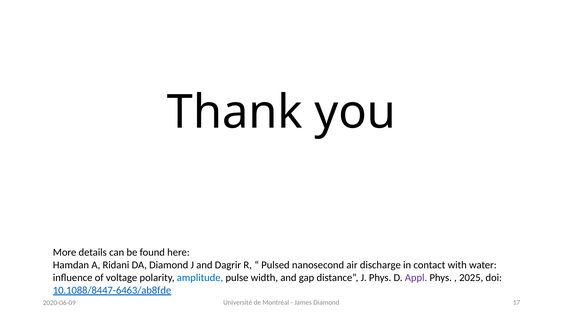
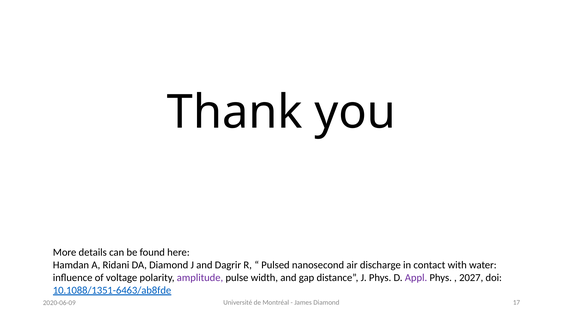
amplitude colour: blue -> purple (200, 277)
2025: 2025 -> 2027 (471, 277)
10.1088/8447-6463/ab8fde: 10.1088/8447-6463/ab8fde -> 10.1088/1351-6463/ab8fde (112, 290)
